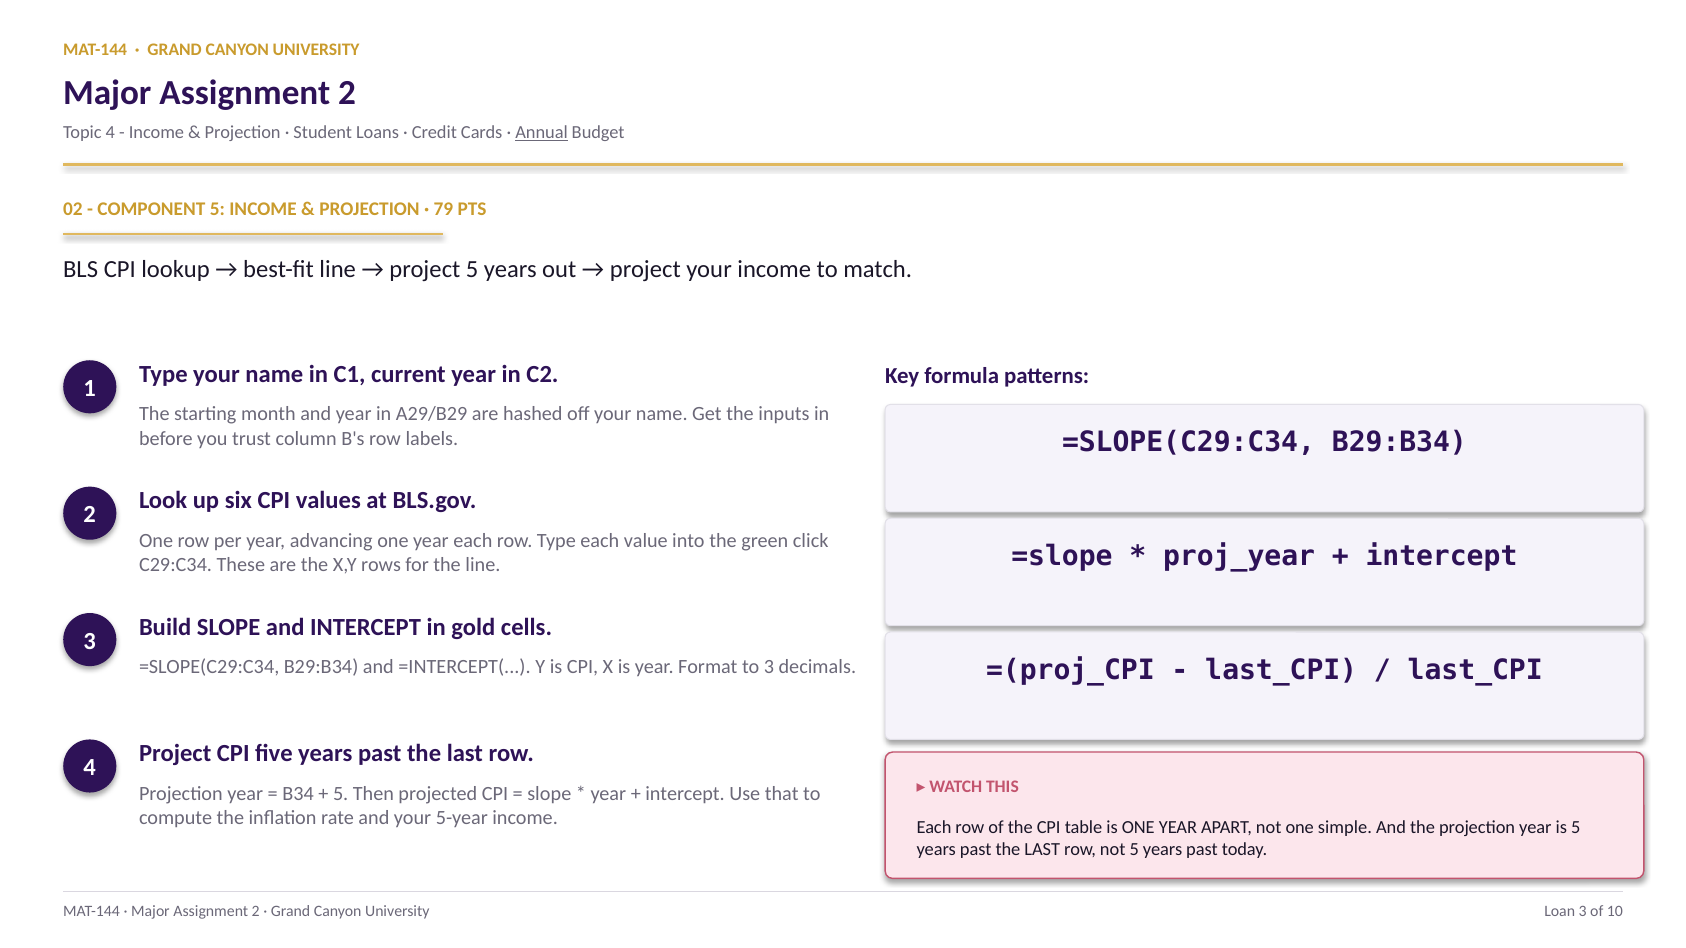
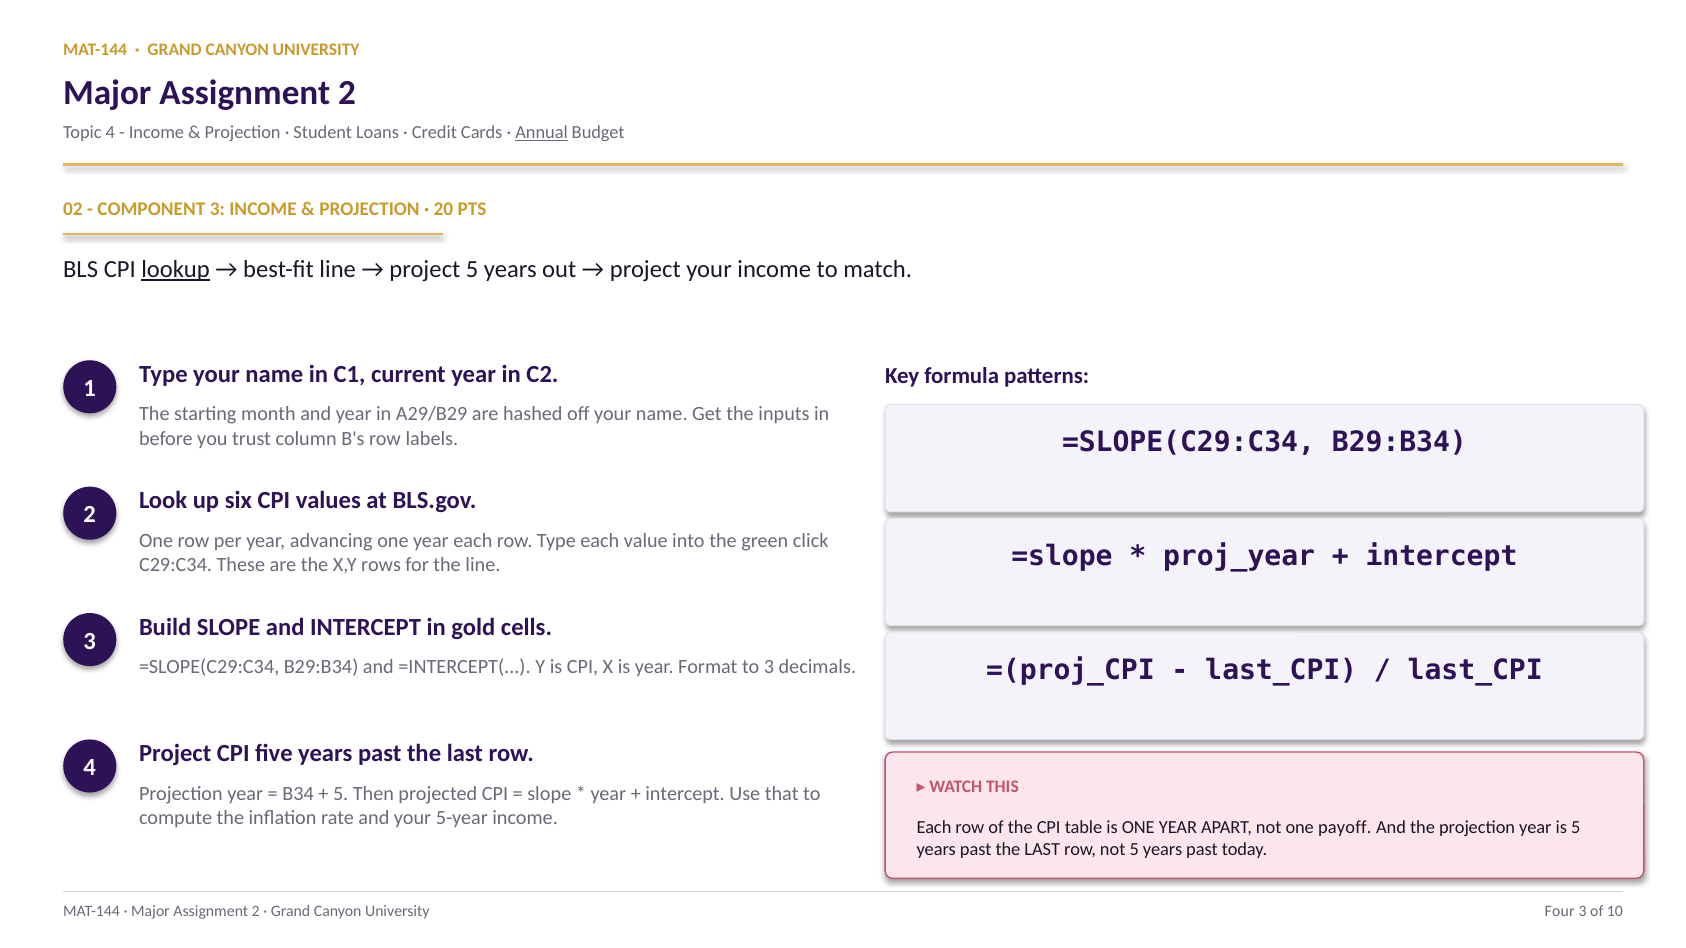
COMPONENT 5: 5 -> 3 (217, 209)
79: 79 -> 20 (443, 209)
lookup underline: none -> present (176, 269)
simple: simple -> payoff (1345, 828)
Loan: Loan -> Four (1560, 912)
